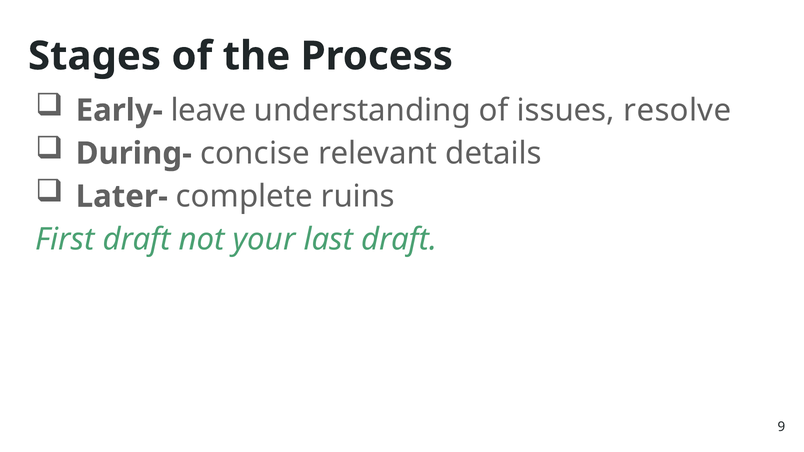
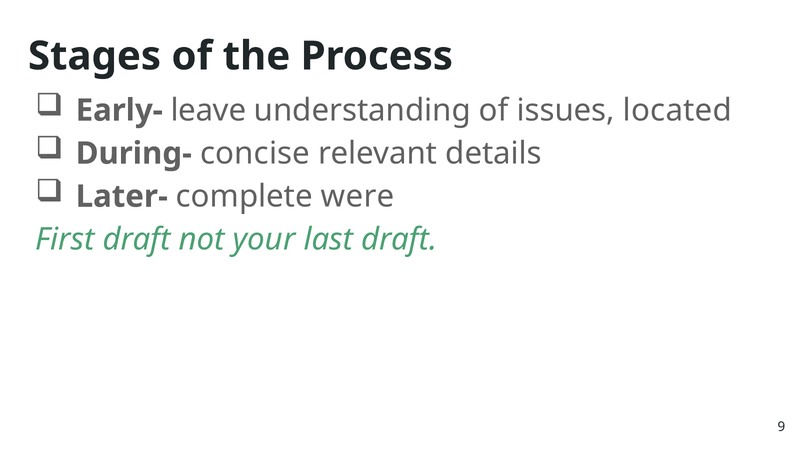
resolve: resolve -> located (677, 110)
ruins: ruins -> were (358, 197)
